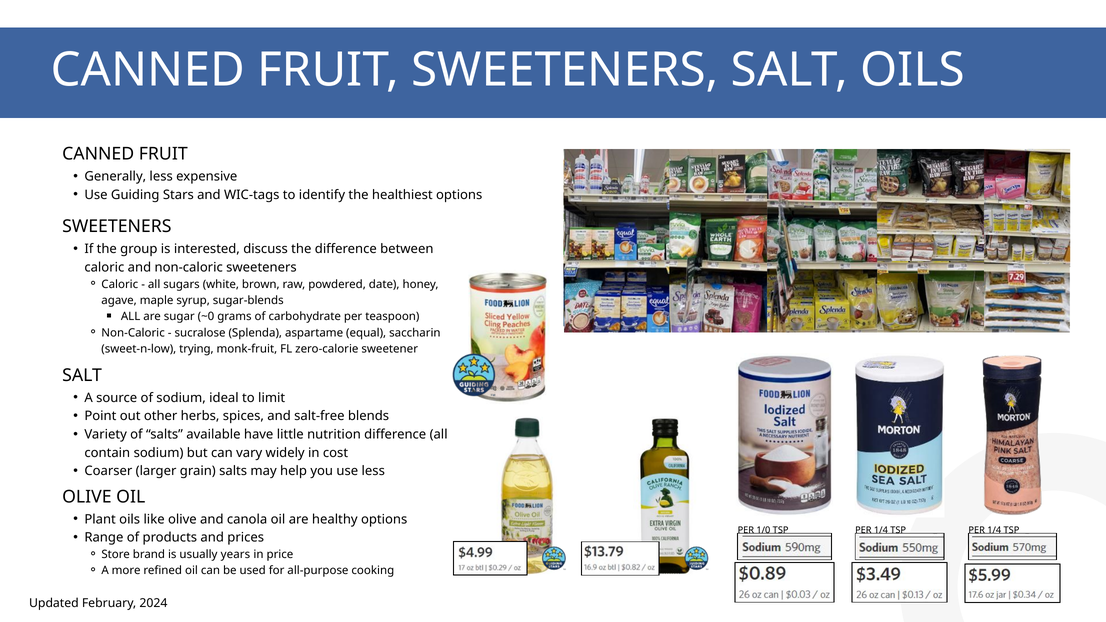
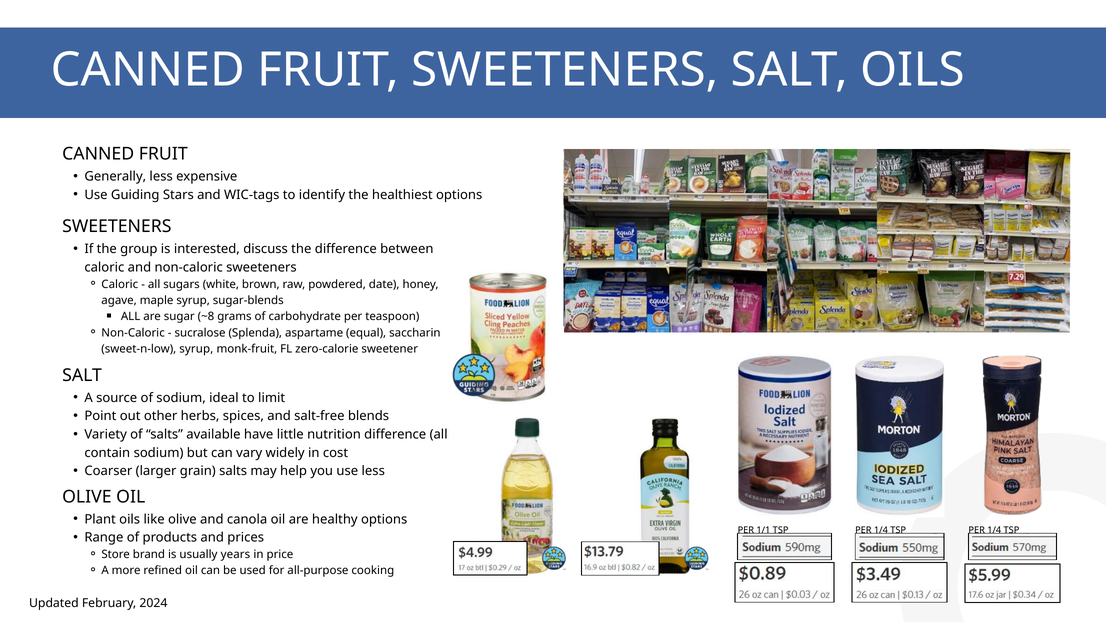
~0: ~0 -> ~8 (206, 317)
sweet-n-low trying: trying -> syrup (196, 349)
1/0: 1/0 -> 1/1 (763, 530)
